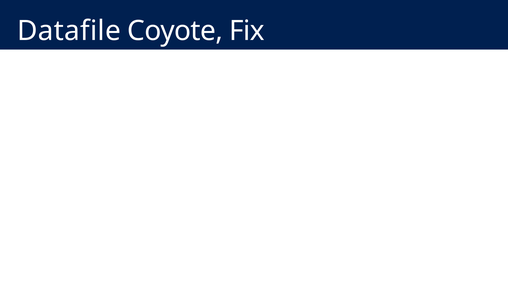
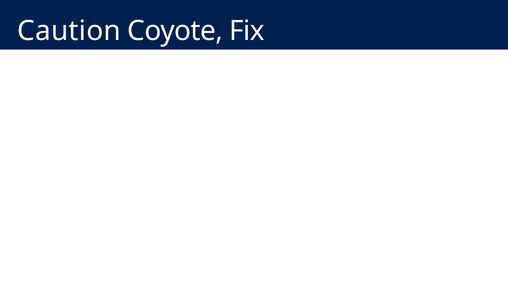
Datafile: Datafile -> Caution (69, 31)
